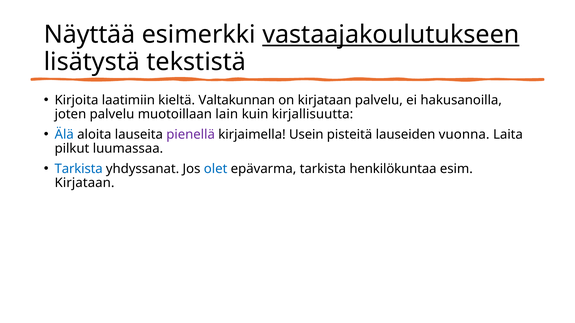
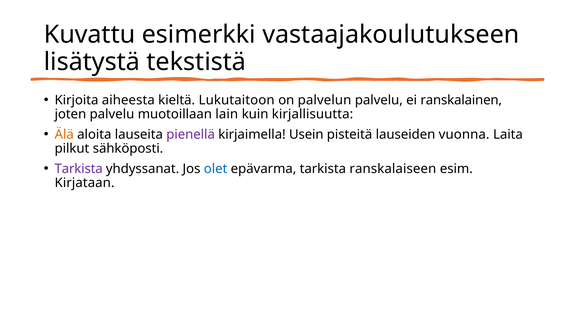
Näyttää: Näyttää -> Kuvattu (90, 35)
vastaajakoulutukseen underline: present -> none (391, 35)
laatimiin: laatimiin -> aiheesta (128, 100)
Valtakunnan: Valtakunnan -> Lukutaitoon (237, 100)
on kirjataan: kirjataan -> palvelun (325, 100)
hakusanoilla: hakusanoilla -> ranskalainen (461, 100)
Älä colour: blue -> orange (64, 135)
luumassaa: luumassaa -> sähköposti (128, 149)
Tarkista colour: blue -> purple (79, 169)
henkilökuntaa: henkilökuntaa -> ranskalaiseen (393, 169)
